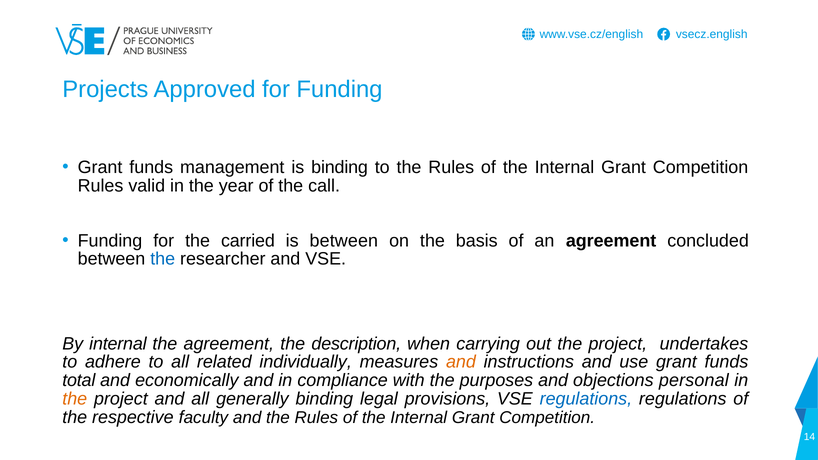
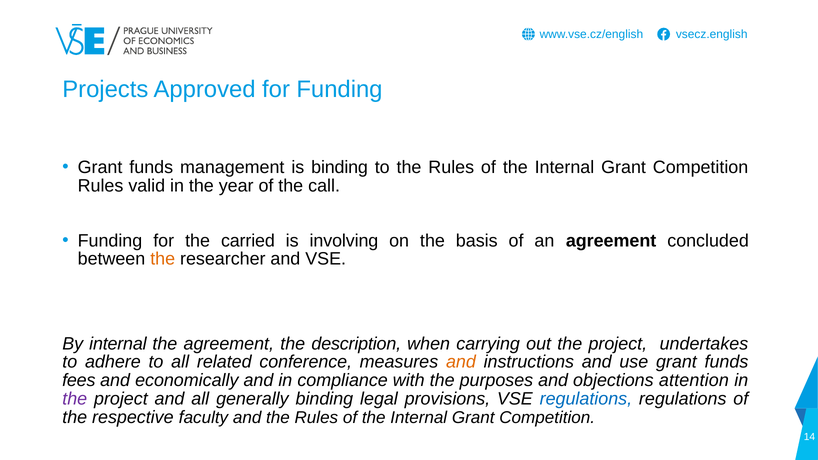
is between: between -> involving (344, 241)
the colour: blue -> orange (163, 259)
individually: individually -> conference (306, 362)
total: total -> fees (79, 380)
personal: personal -> attention (694, 380)
the colour: orange -> purple (75, 399)
